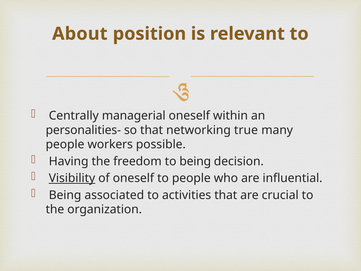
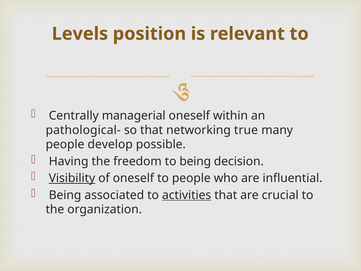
About: About -> Levels (80, 34)
personalities-: personalities- -> pathological- (83, 130)
workers: workers -> develop (110, 144)
activities underline: none -> present (187, 195)
